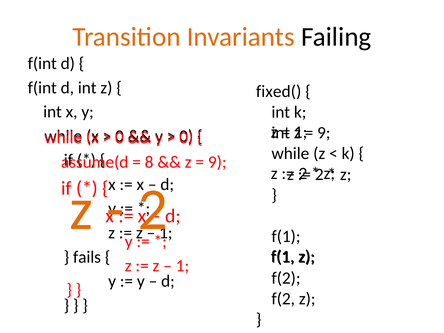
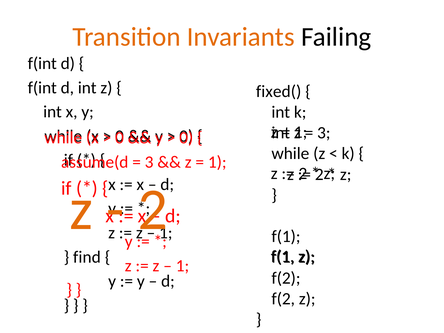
9: 9 -> 3 (324, 133)
8: 8 -> 3 (149, 162)
9: 9 -> 1 (217, 162)
fails: fails -> find (87, 257)
